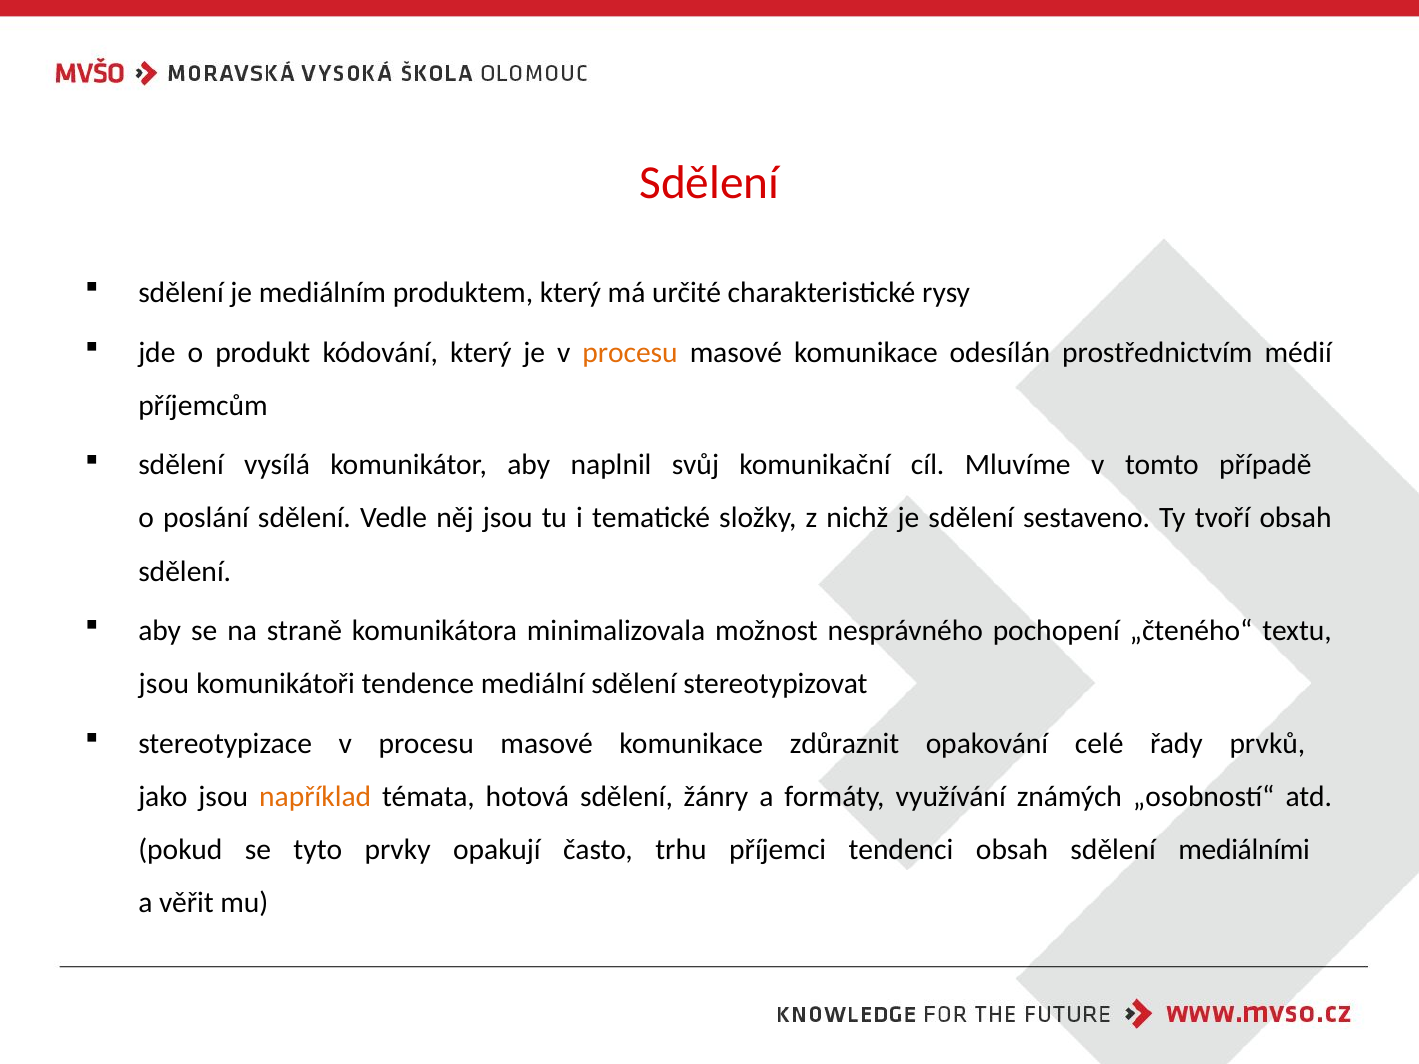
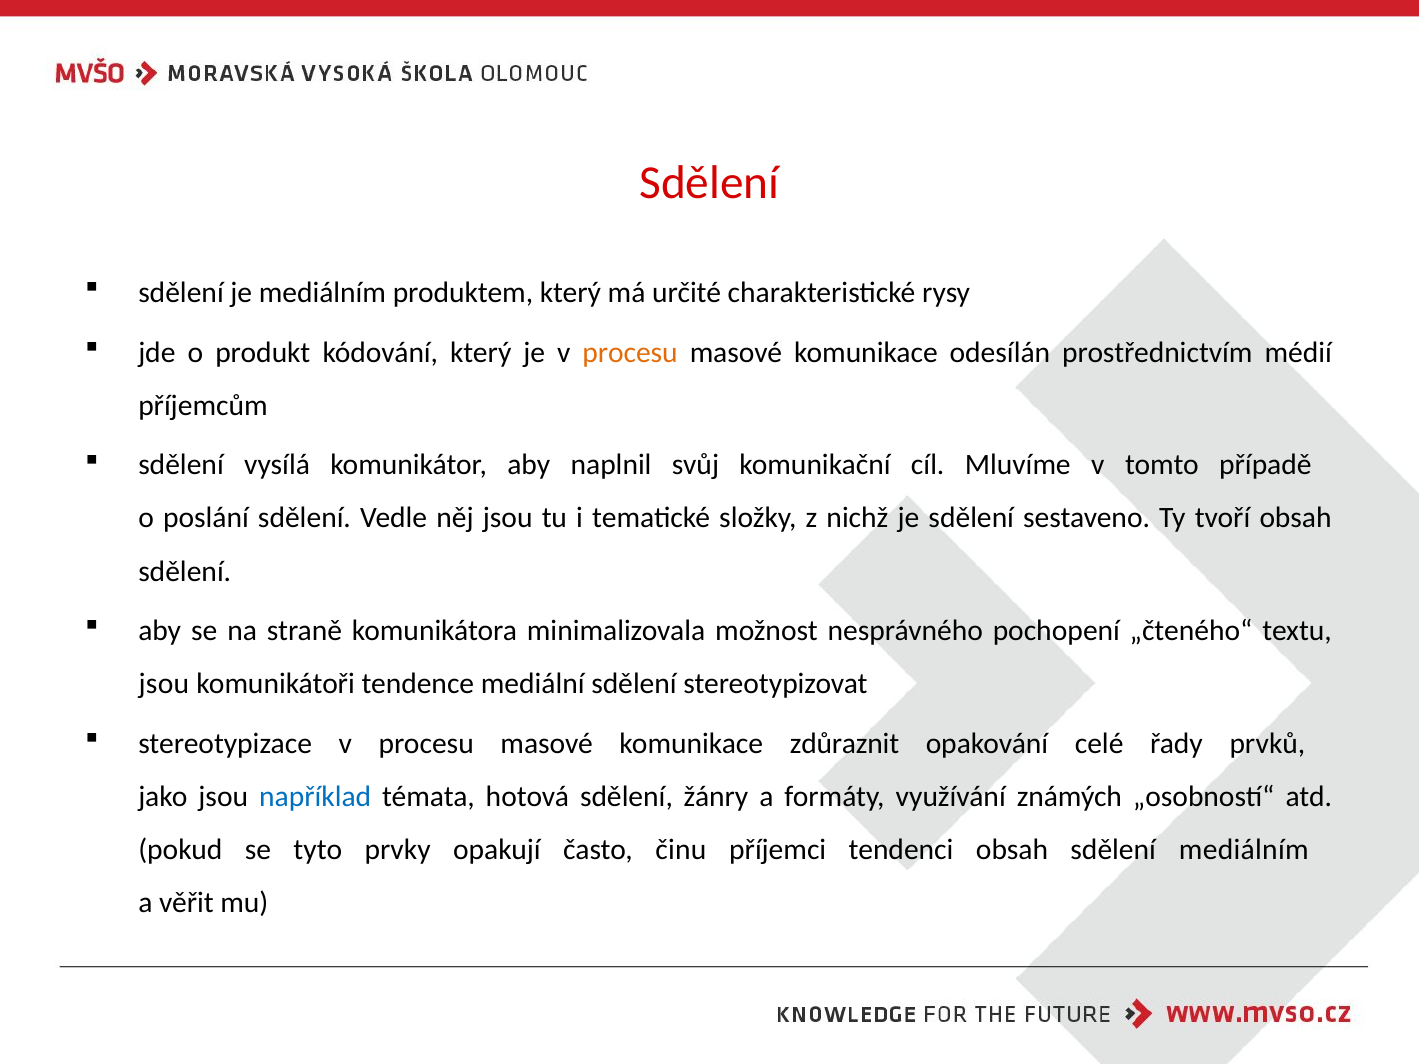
například colour: orange -> blue (315, 797)
trhu: trhu -> činu (681, 850)
sdělení mediálními: mediálními -> mediálním (1244, 850)
